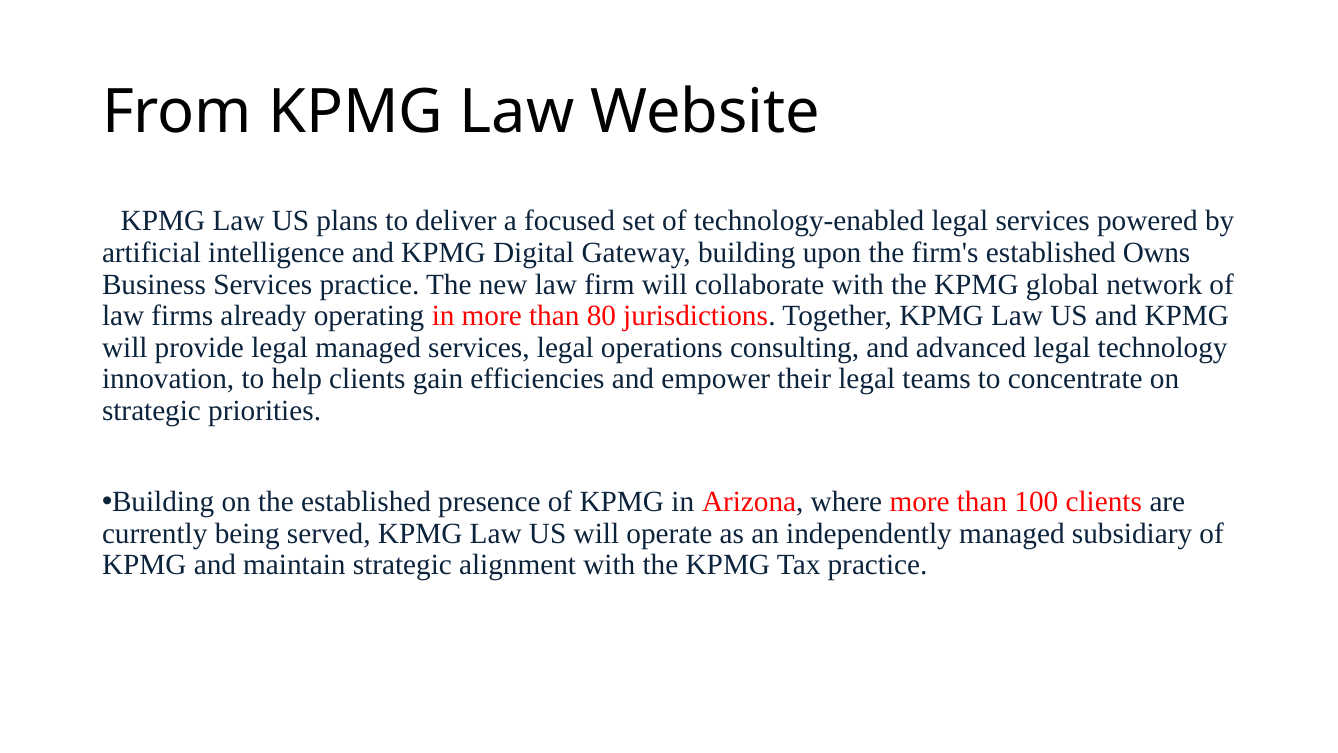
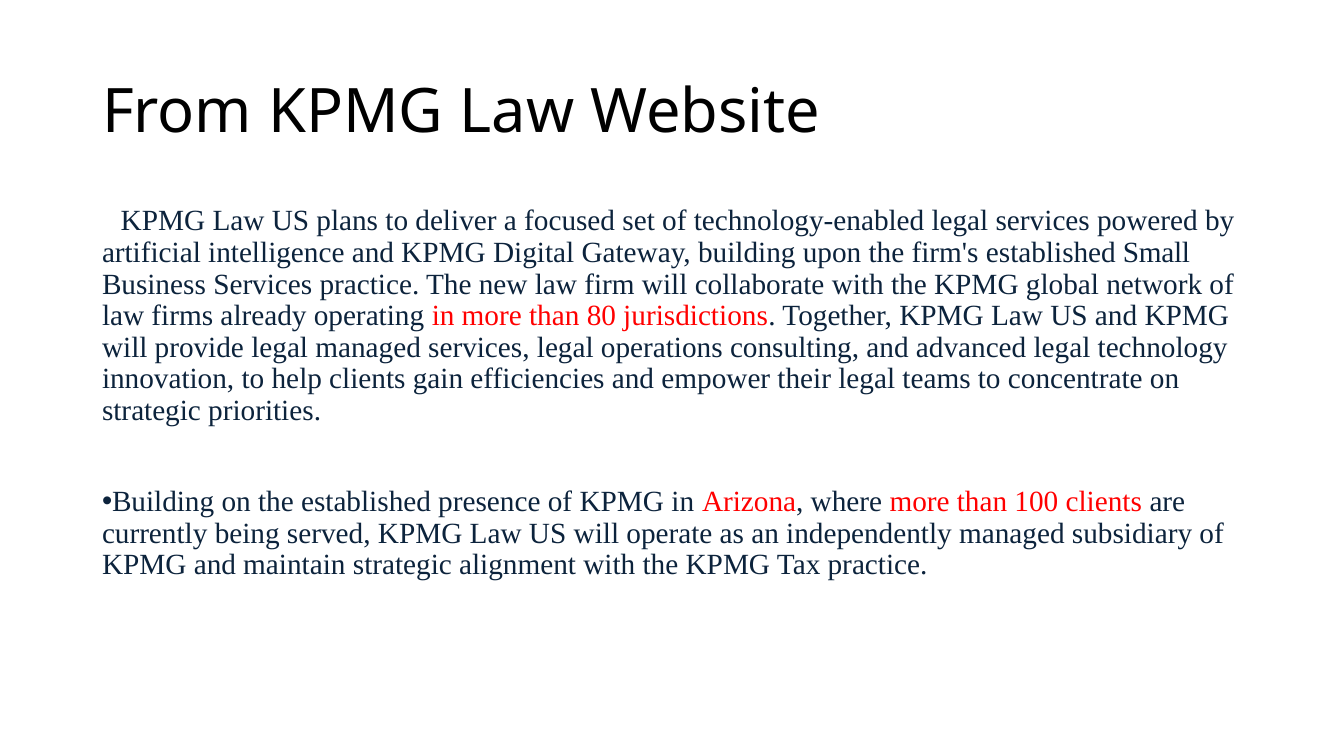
Owns: Owns -> Small (1157, 253)
